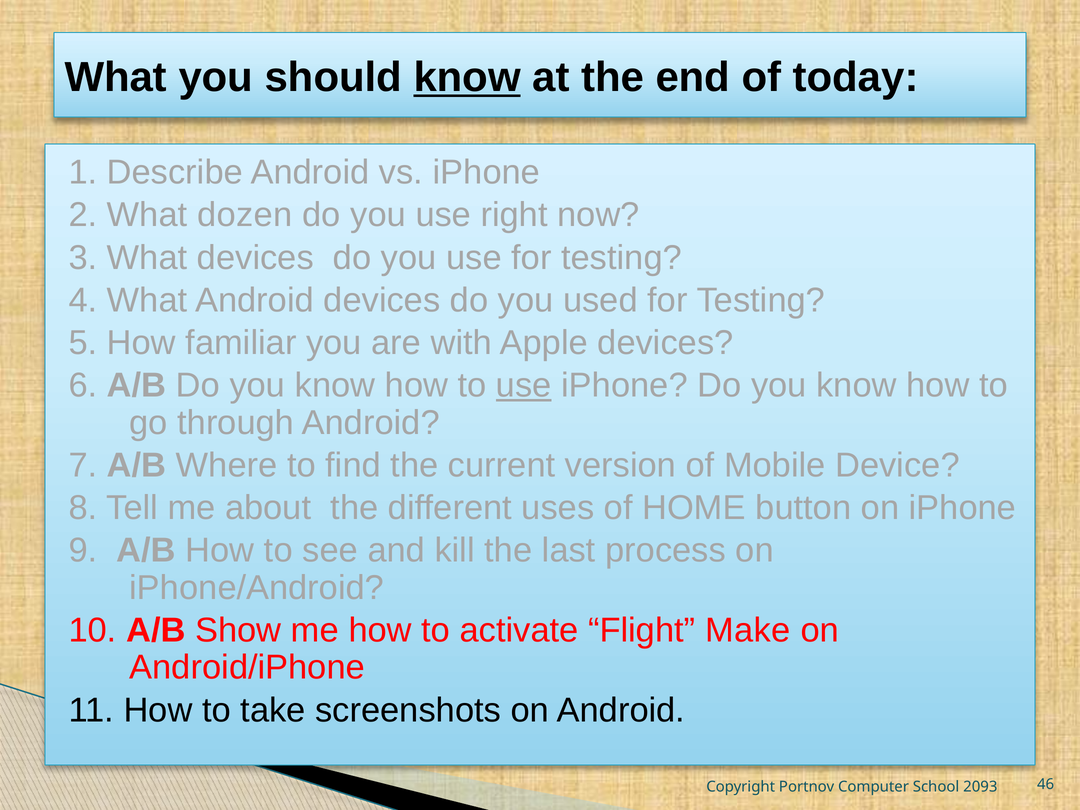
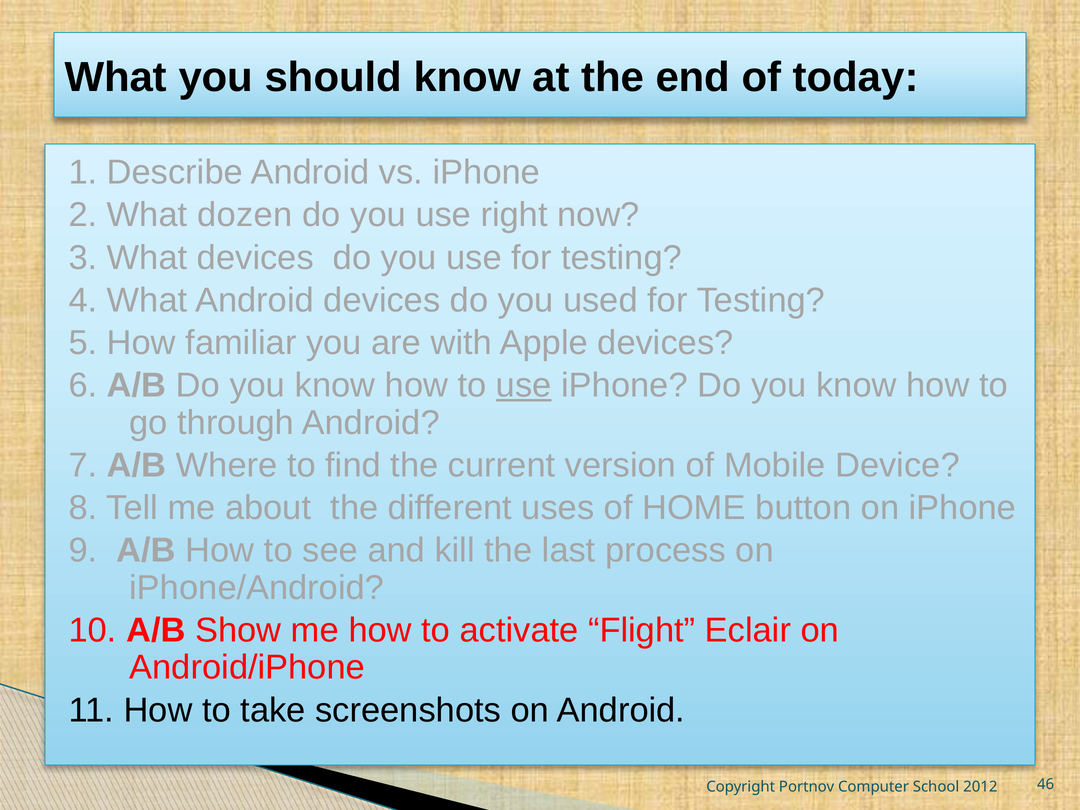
know underline: present -> none (467, 78)
Make: Make -> Eclair (748, 630)
2093: 2093 -> 2012 (980, 787)
